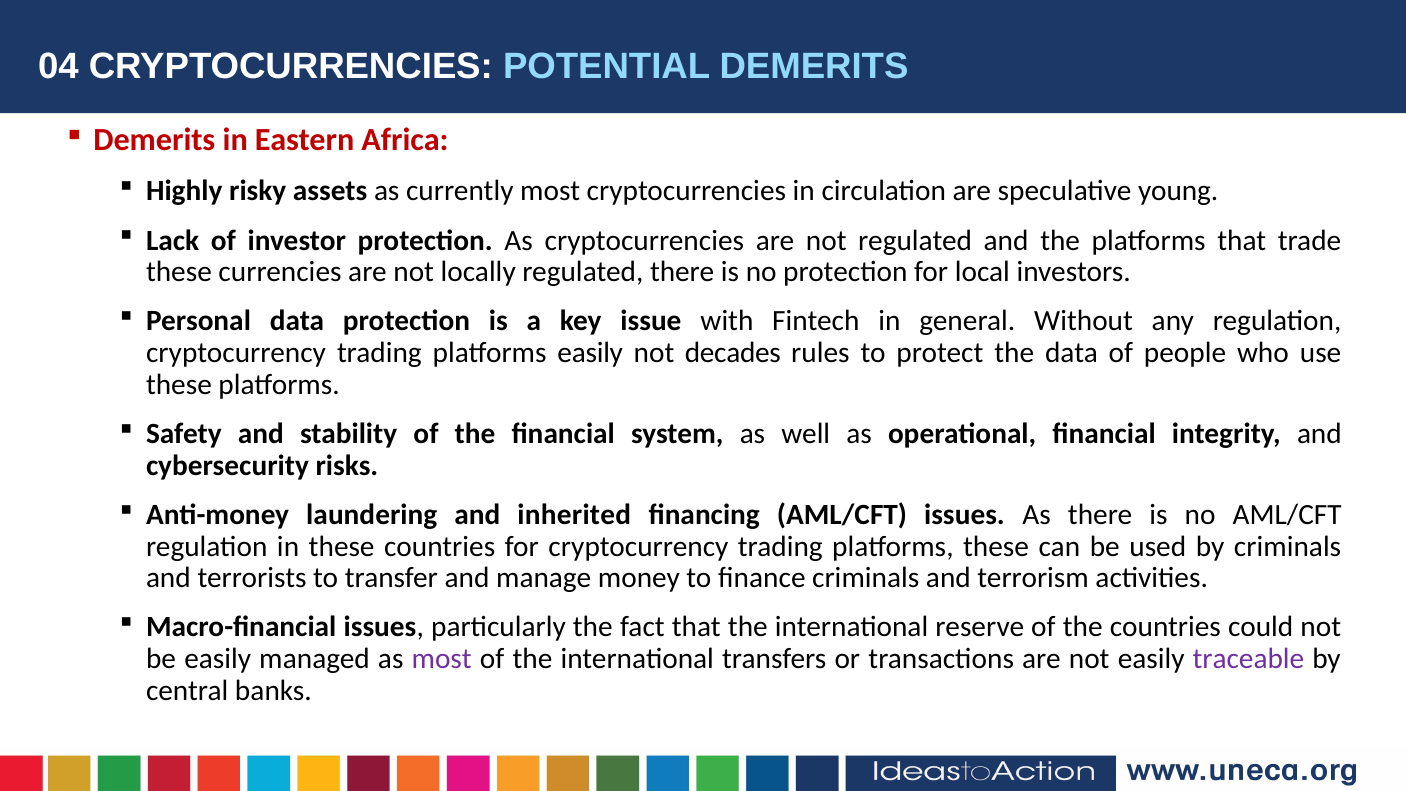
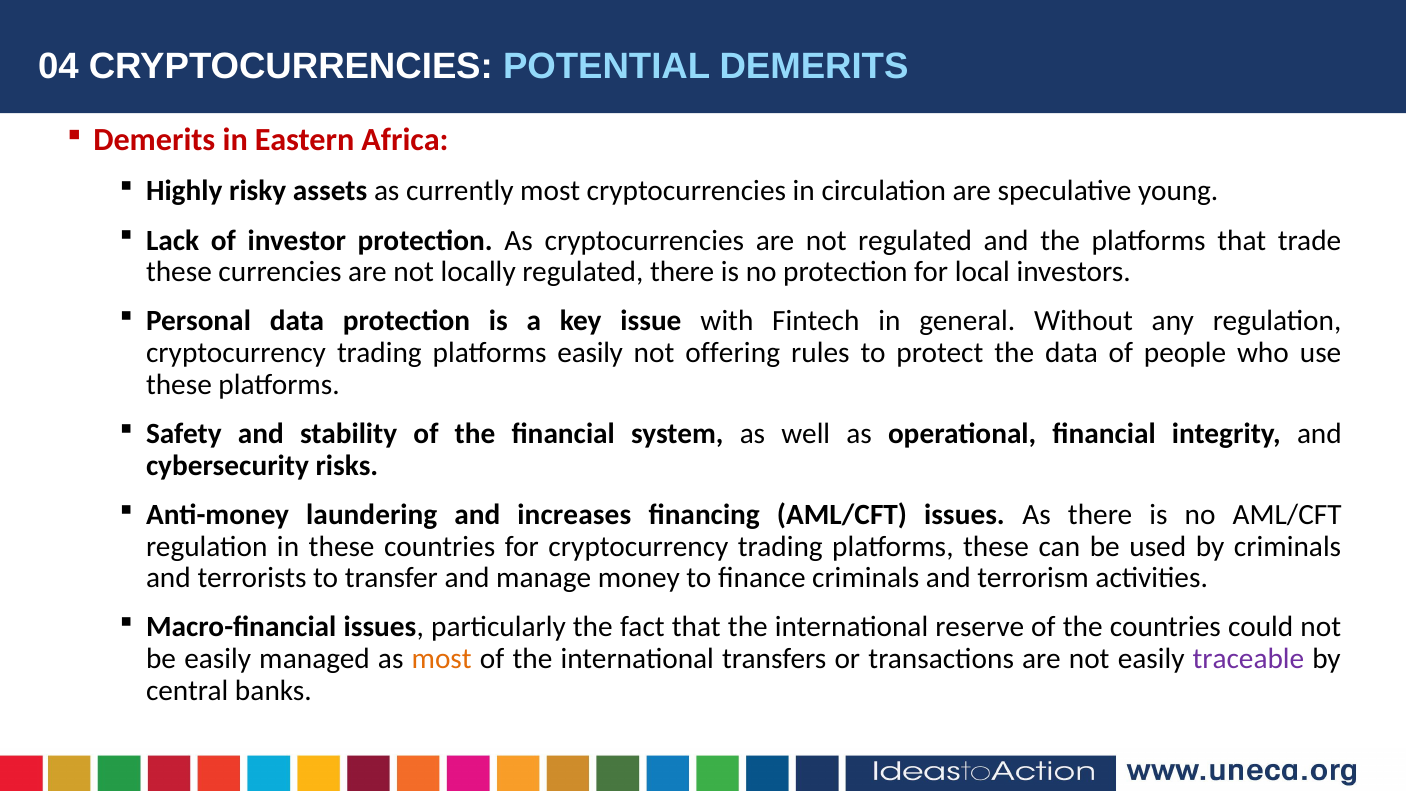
decades: decades -> offering (733, 353)
inherited: inherited -> increases (574, 515)
most colour: purple -> orange (442, 659)
